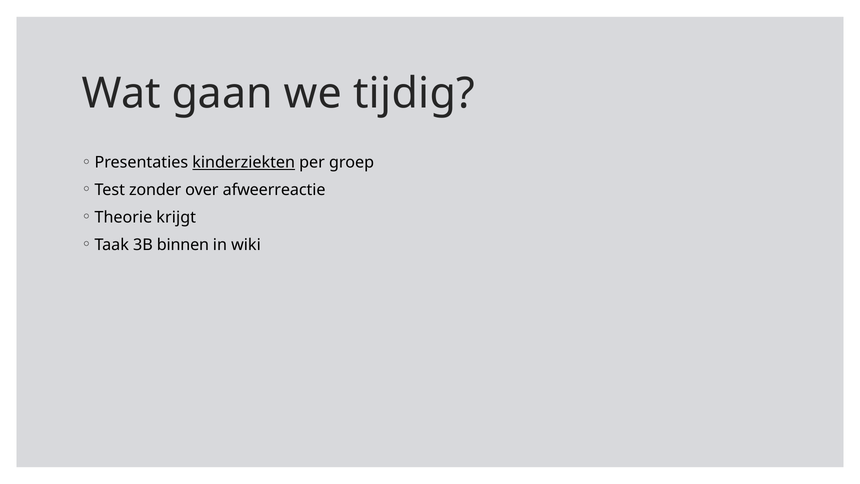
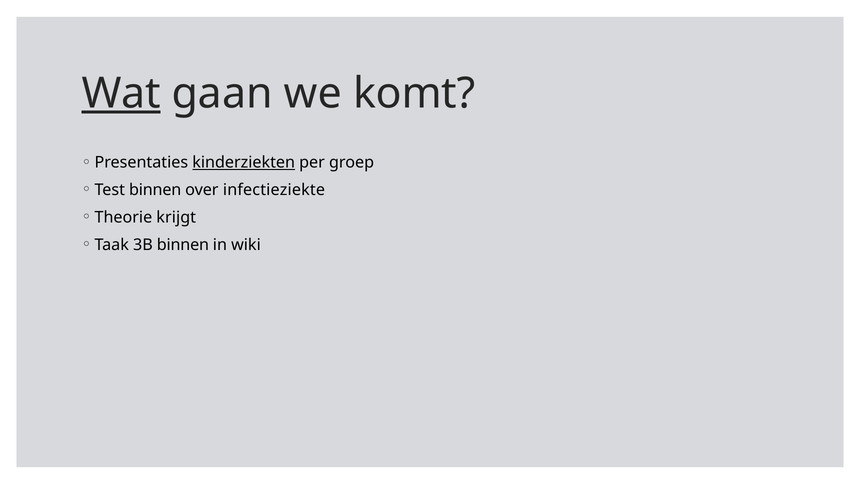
Wat underline: none -> present (121, 93)
tijdig: tijdig -> komt (414, 93)
Test zonder: zonder -> binnen (155, 190)
afweerreactie: afweerreactie -> infectieziekte (274, 190)
